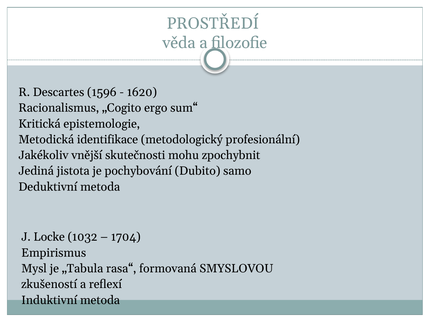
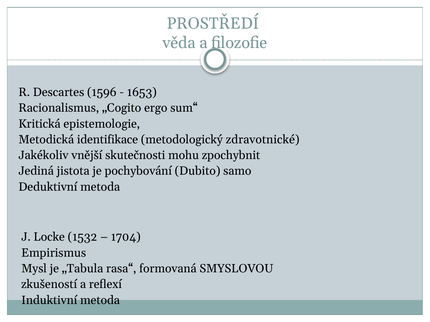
1620: 1620 -> 1653 (142, 92)
profesionální: profesionální -> zdravotnické (263, 140)
1032: 1032 -> 1532 (82, 237)
